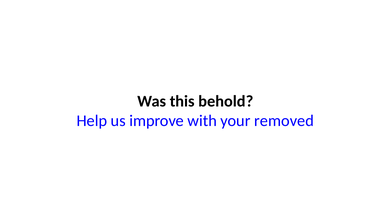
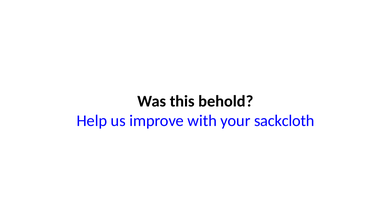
removed: removed -> sackcloth (284, 121)
